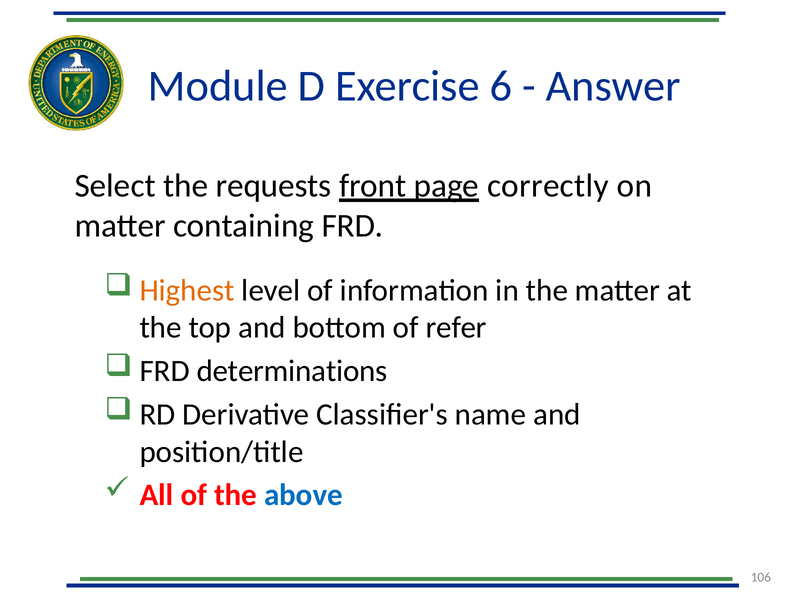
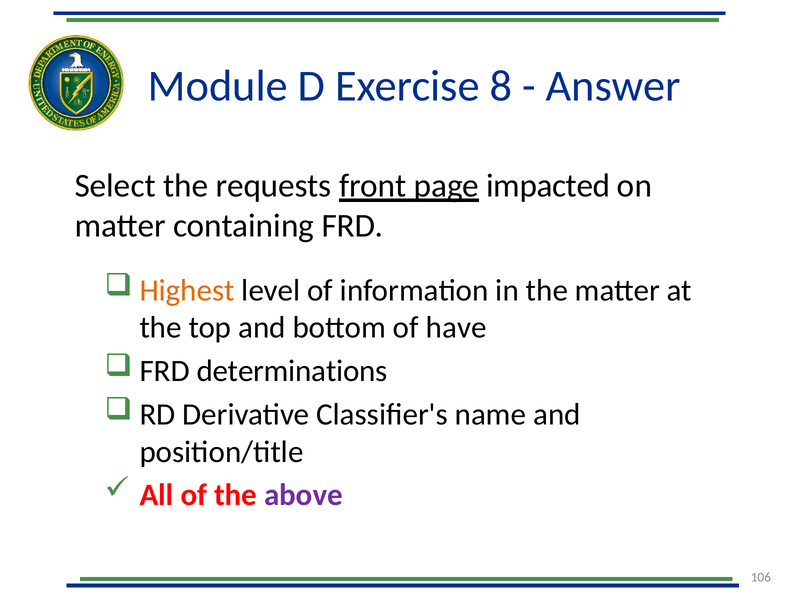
6: 6 -> 8 (501, 86)
correctly: correctly -> impacted (548, 186)
refer: refer -> have (456, 328)
above colour: blue -> purple (303, 495)
